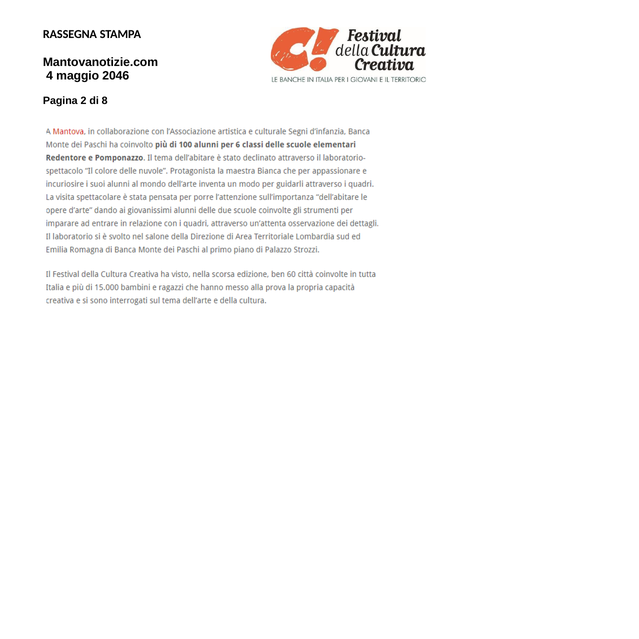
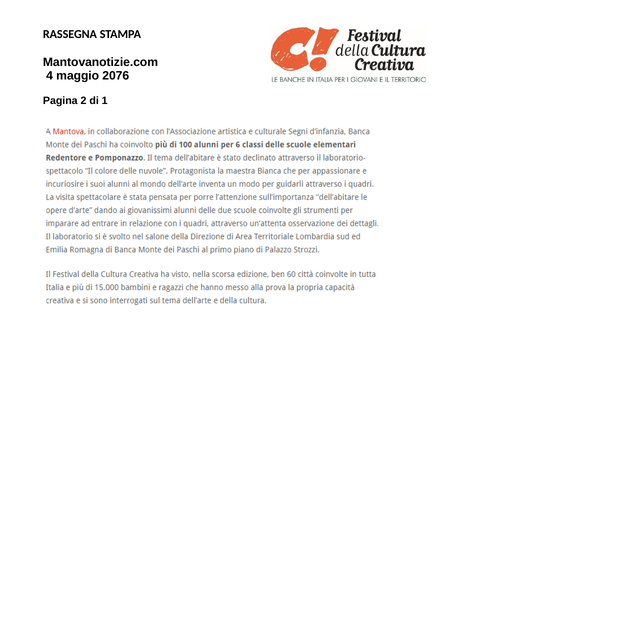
2046: 2046 -> 2076 (116, 76)
8: 8 -> 1 (105, 101)
